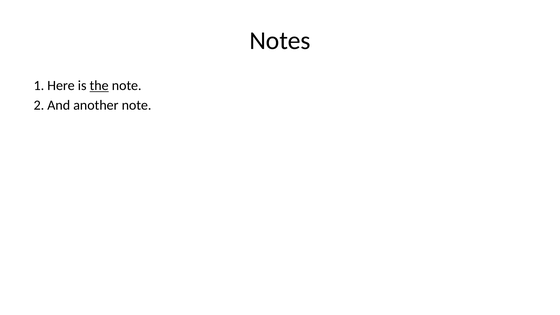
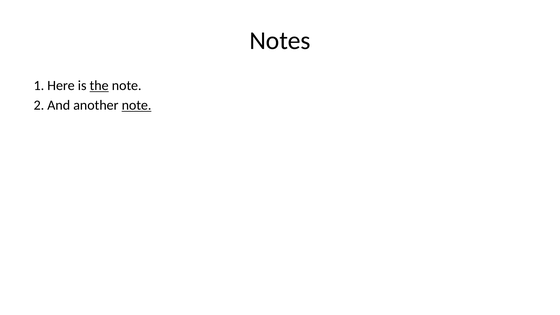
note underline: none -> present (137, 105)
